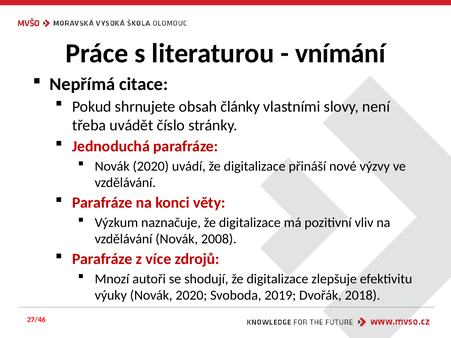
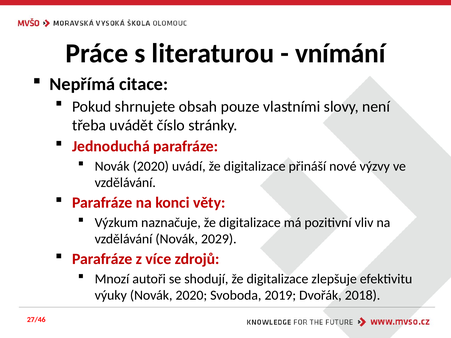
články: články -> pouze (240, 107)
2008: 2008 -> 2029 (219, 239)
